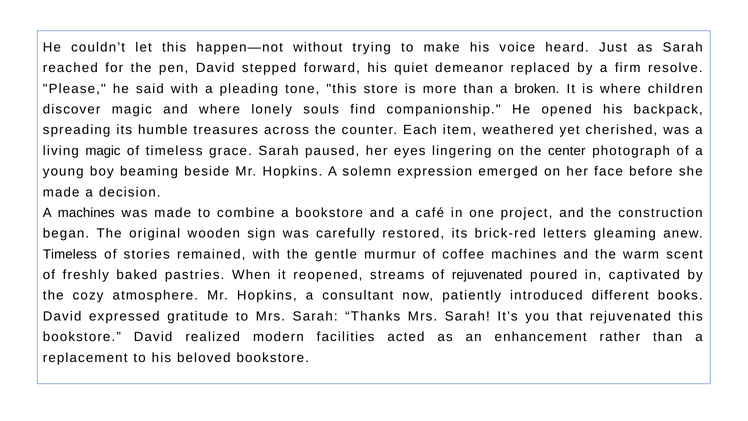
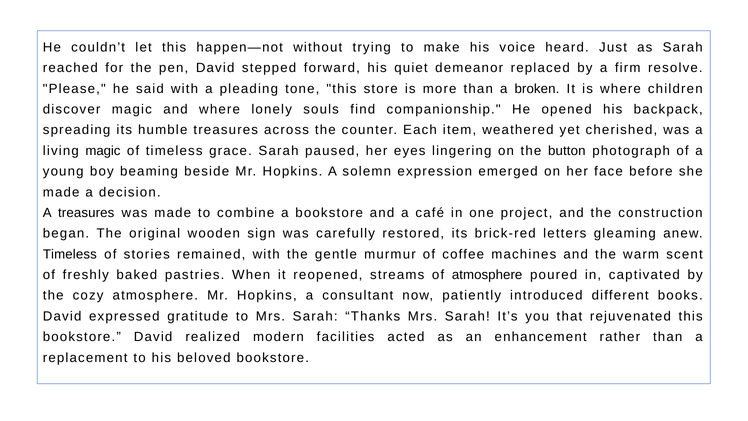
center: center -> button (567, 151)
A machines: machines -> treasures (86, 213)
of rejuvenated: rejuvenated -> atmosphere (487, 275)
